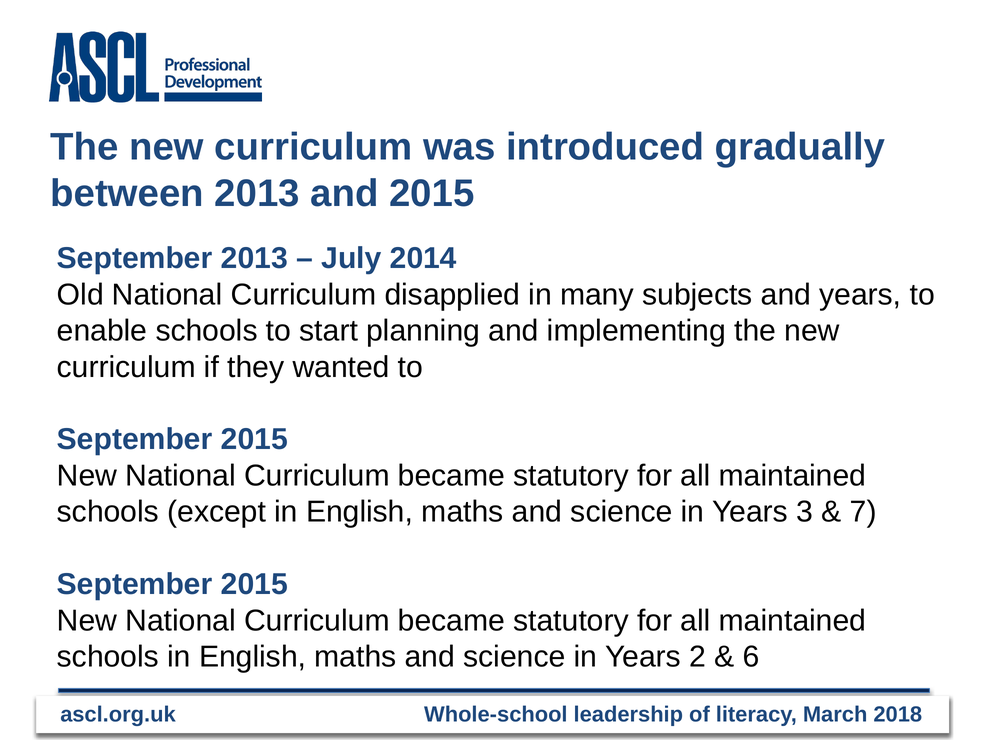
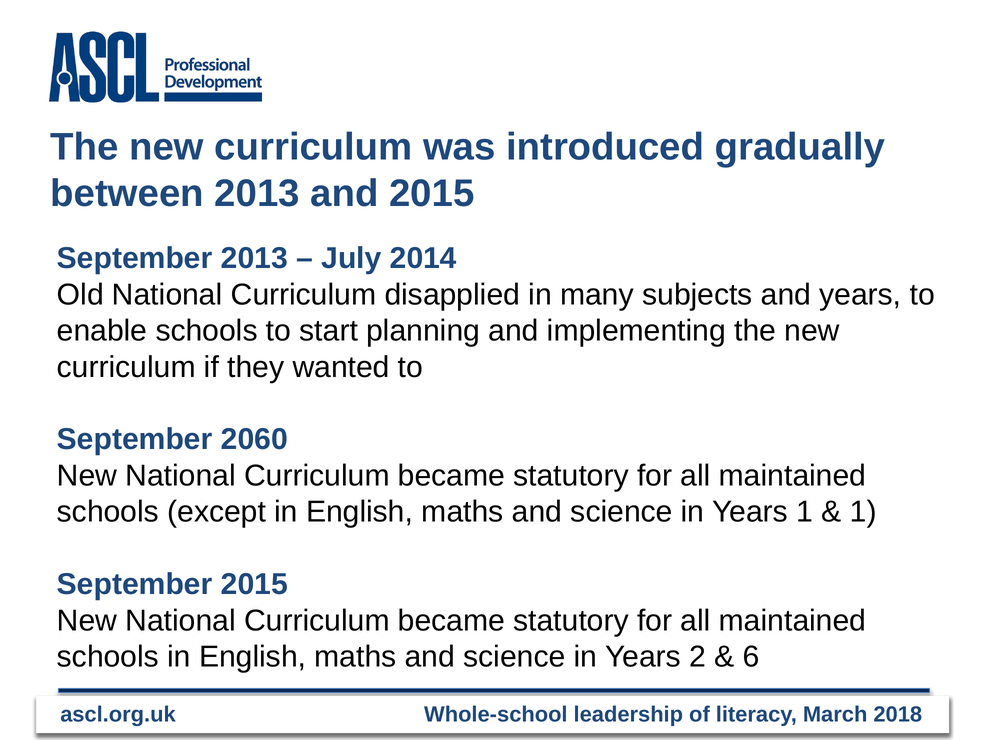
2015: 2015 -> 2060 (254, 440)
Years 3: 3 -> 1 (805, 512)
7: 7 -> 1 (863, 512)
